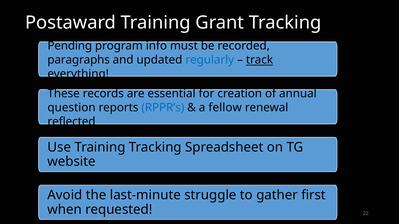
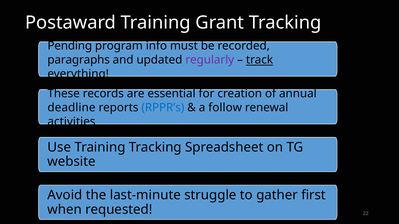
regularly colour: blue -> purple (210, 60)
question: question -> deadline (71, 108)
fellow: fellow -> follow (225, 108)
reflected: reflected -> activities (71, 122)
